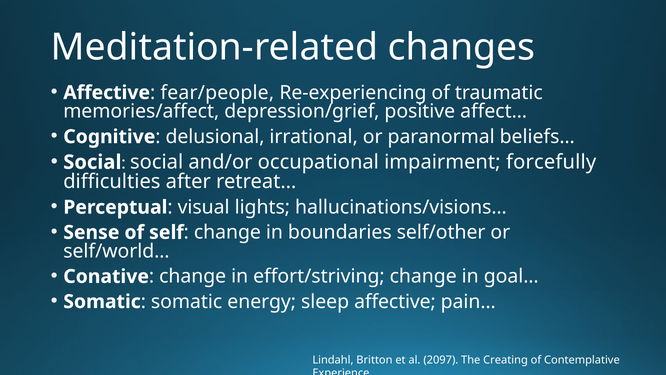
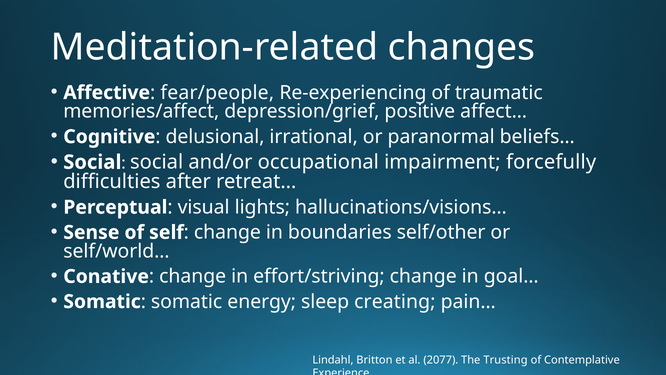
sleep affective: affective -> creating (395, 301)
2097: 2097 -> 2077 (441, 360)
Creating: Creating -> Trusting (505, 360)
